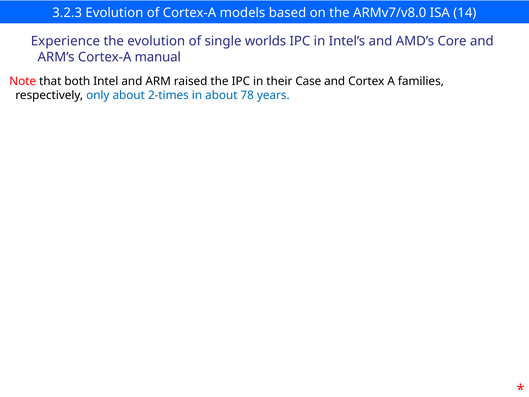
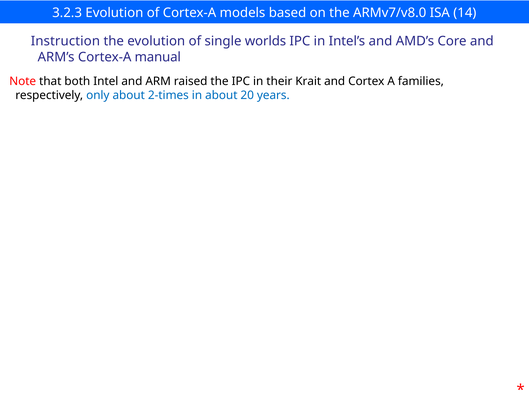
Experience: Experience -> Instruction (65, 41)
Case: Case -> Krait (308, 81)
78: 78 -> 20 (247, 95)
